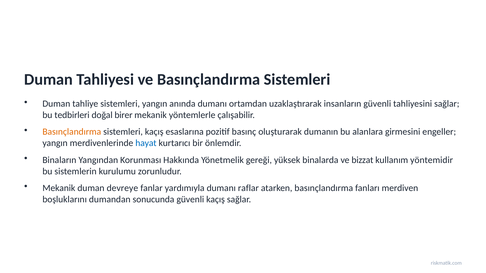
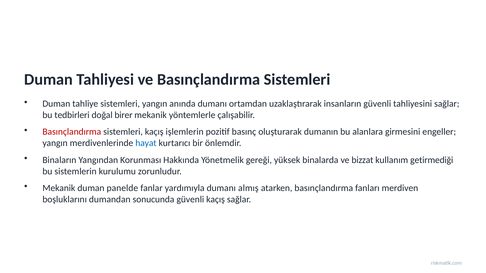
Basınçlandırma colour: orange -> red (72, 132)
esaslarına: esaslarına -> işlemlerin (185, 132)
yöntemidir: yöntemidir -> getirmediği (432, 160)
devreye: devreye -> panelde (122, 188)
raflar: raflar -> almış (248, 188)
